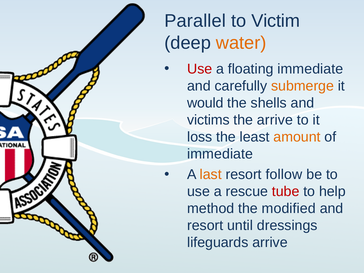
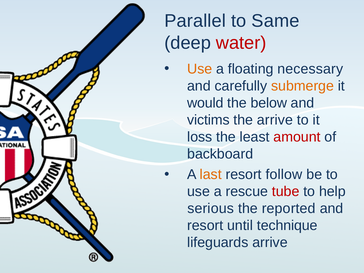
Victim: Victim -> Same (275, 21)
water colour: orange -> red (241, 43)
Use colour: red -> orange (200, 69)
floating immediate: immediate -> necessary (310, 69)
shells: shells -> below (269, 103)
amount colour: orange -> red (297, 137)
immediate: immediate -> backboard (220, 154)
method: method -> serious (211, 209)
modified: modified -> reported (289, 209)
dressings: dressings -> technique (287, 226)
